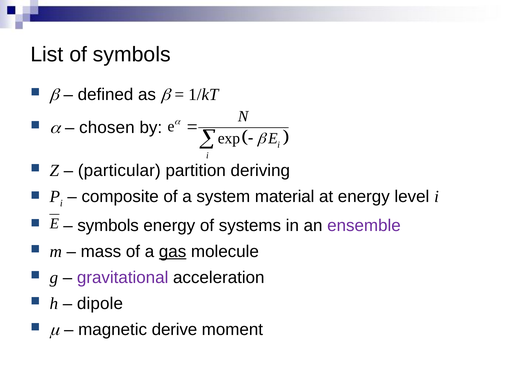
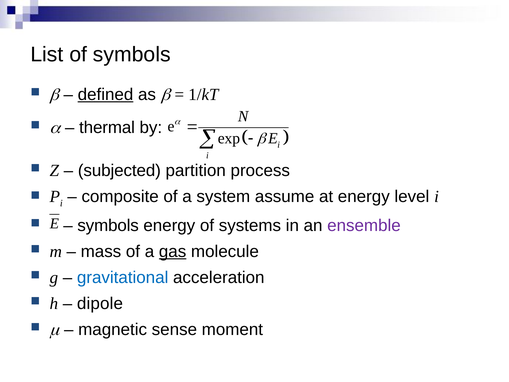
defined underline: none -> present (106, 95)
chosen: chosen -> thermal (107, 128)
particular: particular -> subjected (119, 171)
deriving: deriving -> process (260, 171)
material: material -> assume (285, 197)
gravitational colour: purple -> blue (123, 277)
derive: derive -> sense (174, 329)
